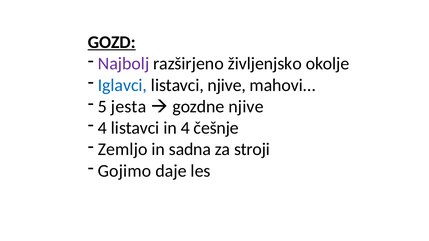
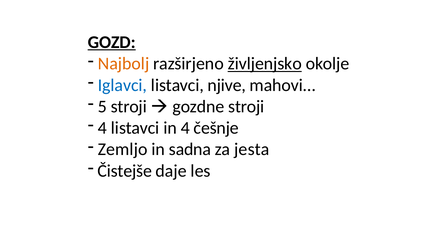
Najbolj colour: purple -> orange (124, 64)
življenjsko underline: none -> present (265, 64)
5 jesta: jesta -> stroji (129, 107)
gozdne njive: njive -> stroji (246, 107)
stroji: stroji -> jesta (252, 150)
Gojimo: Gojimo -> Čistejše (125, 171)
